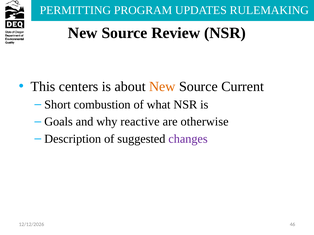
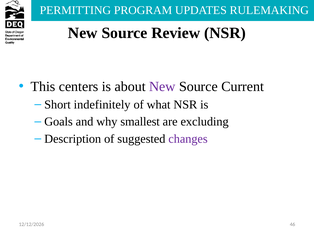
New colour: orange -> purple (162, 87)
combustion: combustion -> indefinitely (102, 105)
reactive: reactive -> smallest (140, 122)
otherwise: otherwise -> excluding (205, 122)
